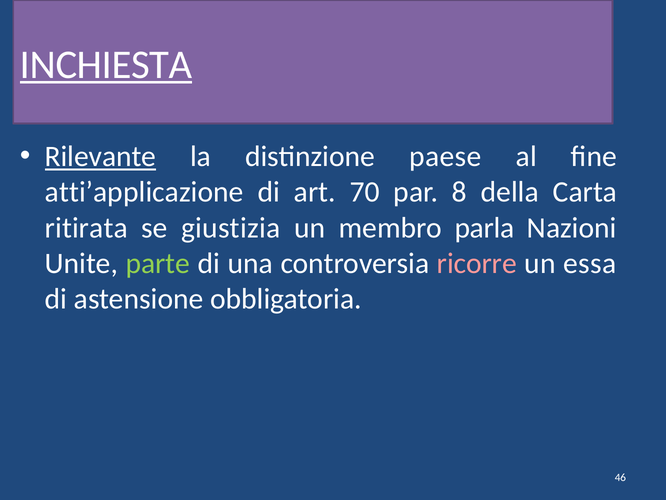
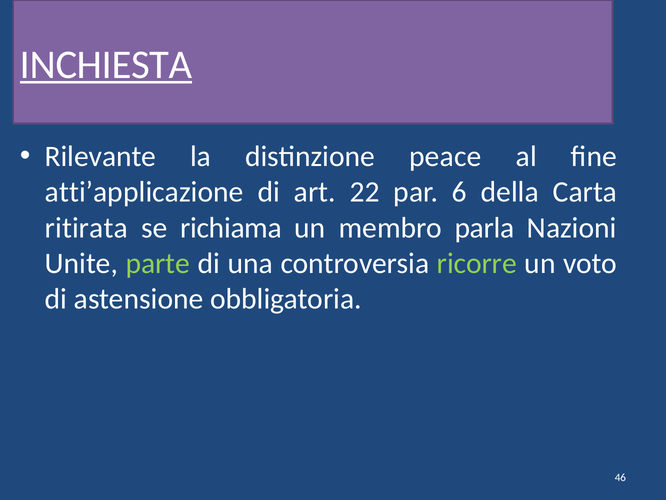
Rilevante underline: present -> none (100, 156)
paese: paese -> peace (445, 156)
70: 70 -> 22 (365, 192)
8: 8 -> 6 (459, 192)
giustizia: giustizia -> richiama (231, 228)
ricorre colour: pink -> light green (477, 263)
essa: essa -> voto (590, 263)
